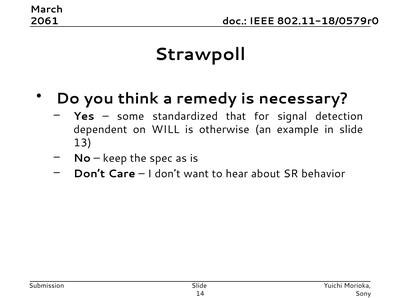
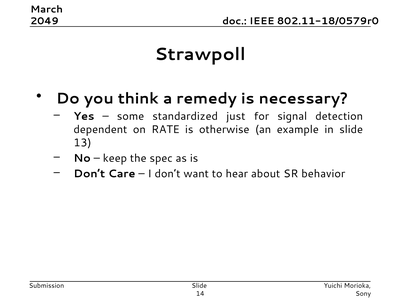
2061: 2061 -> 2049 (44, 21)
that: that -> just (236, 116)
WILL: WILL -> RATE (166, 129)
